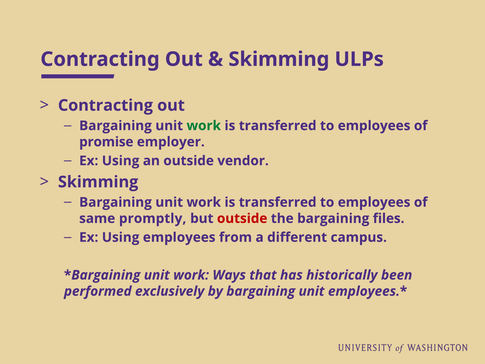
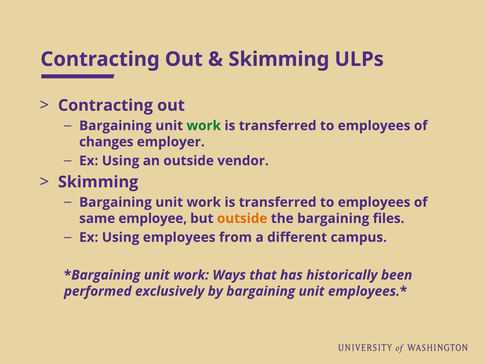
promise: promise -> changes (106, 142)
promptly: promptly -> employee (153, 218)
outside colour: red -> orange (242, 218)
